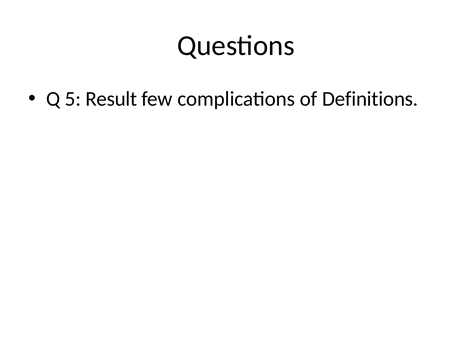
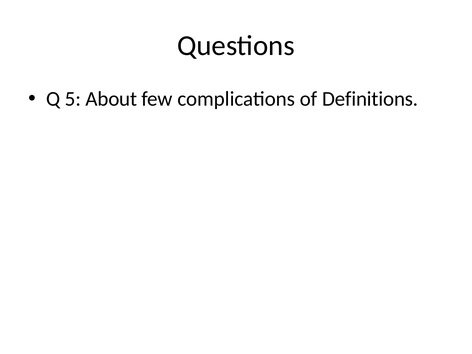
Result: Result -> About (111, 99)
